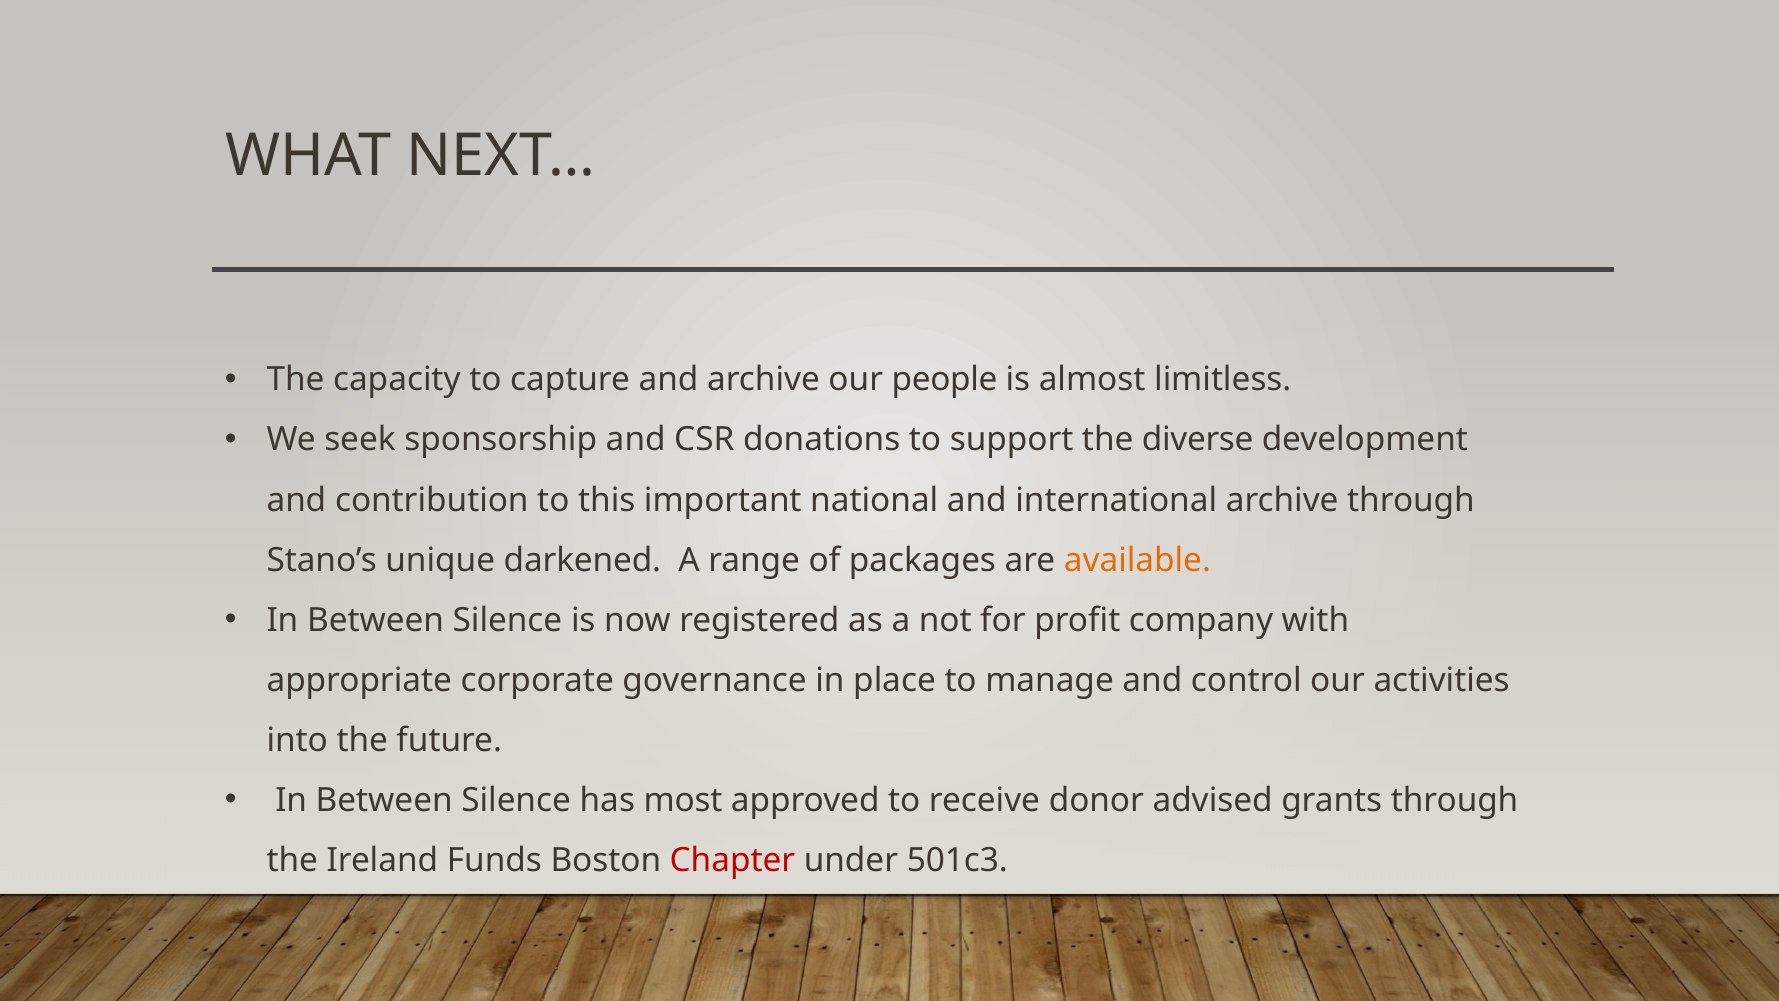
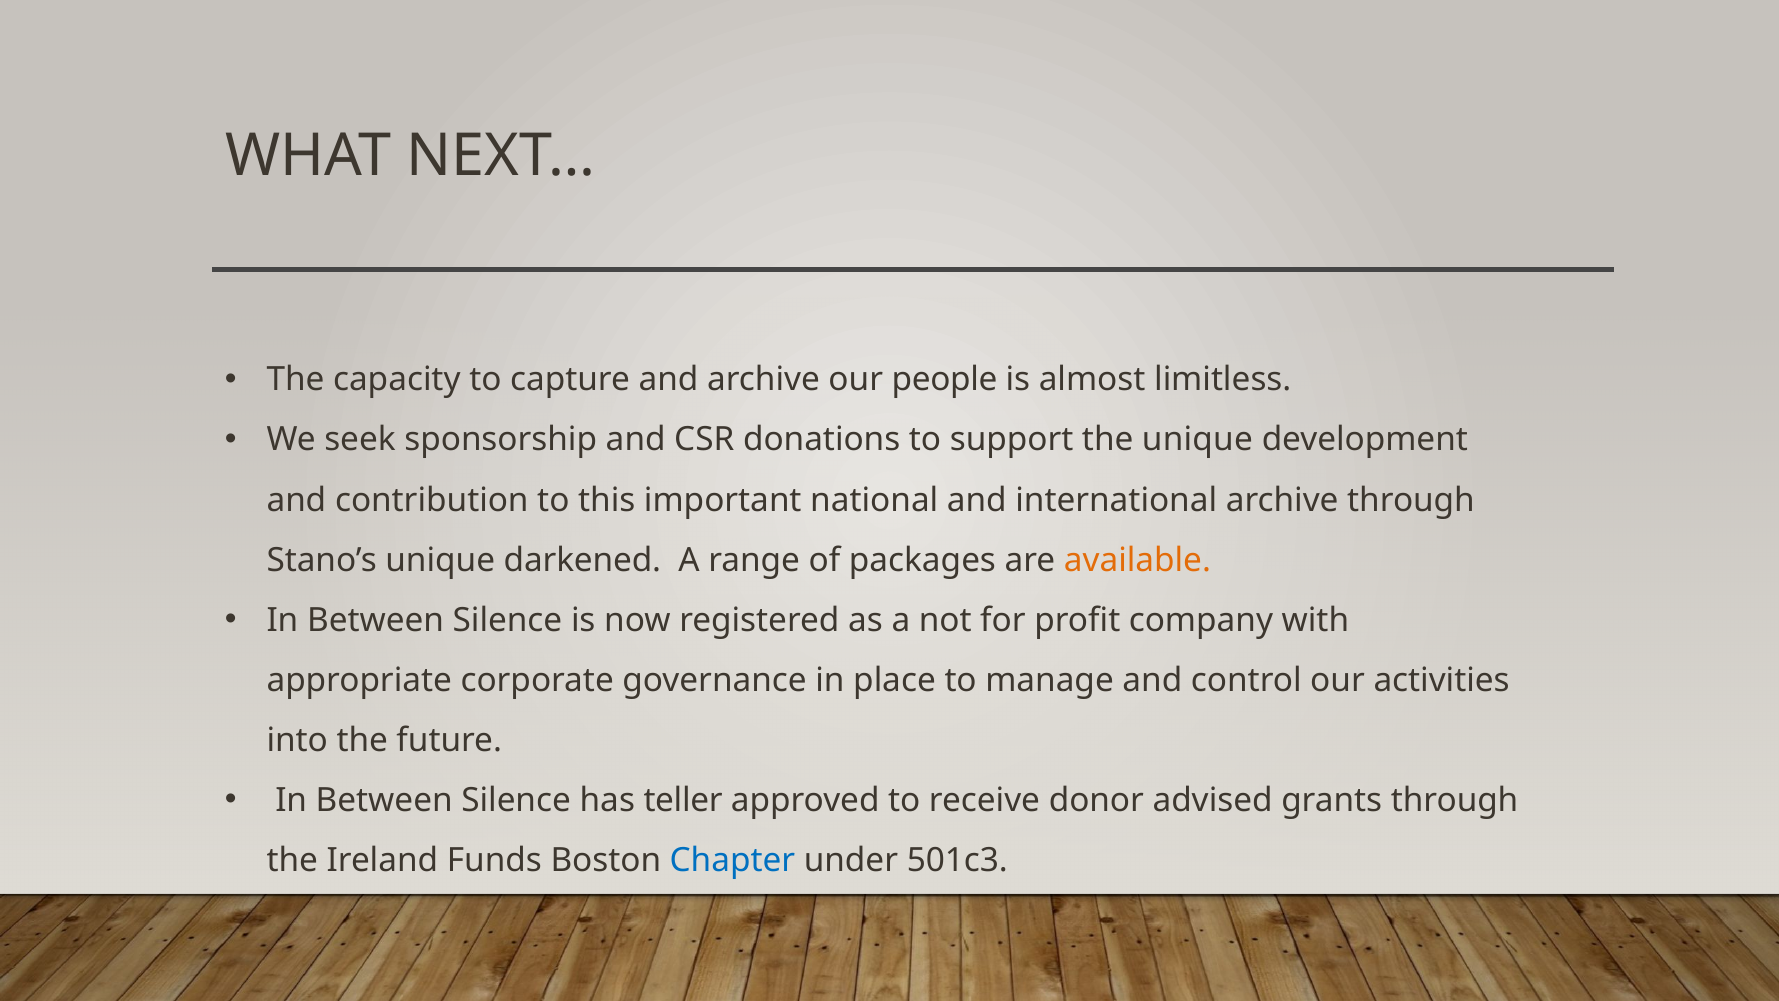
the diverse: diverse -> unique (1197, 440)
most: most -> teller (683, 800)
Chapter colour: red -> blue (732, 860)
